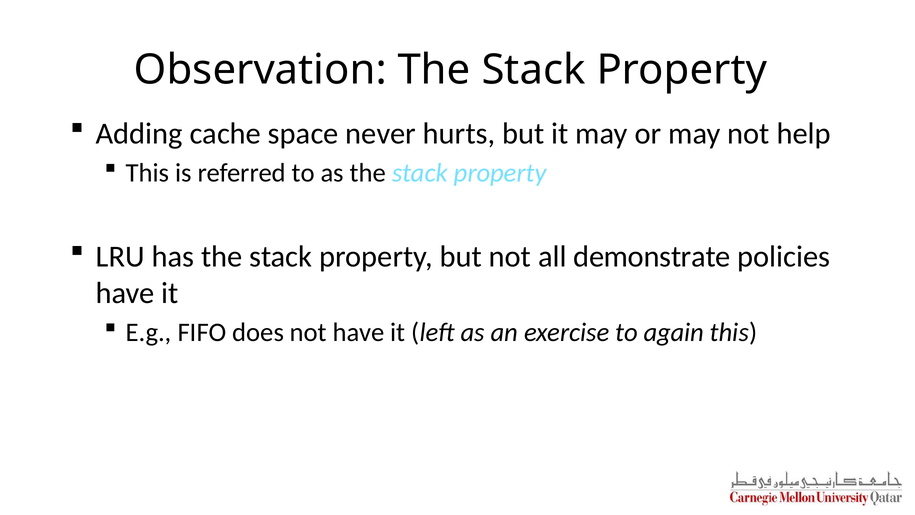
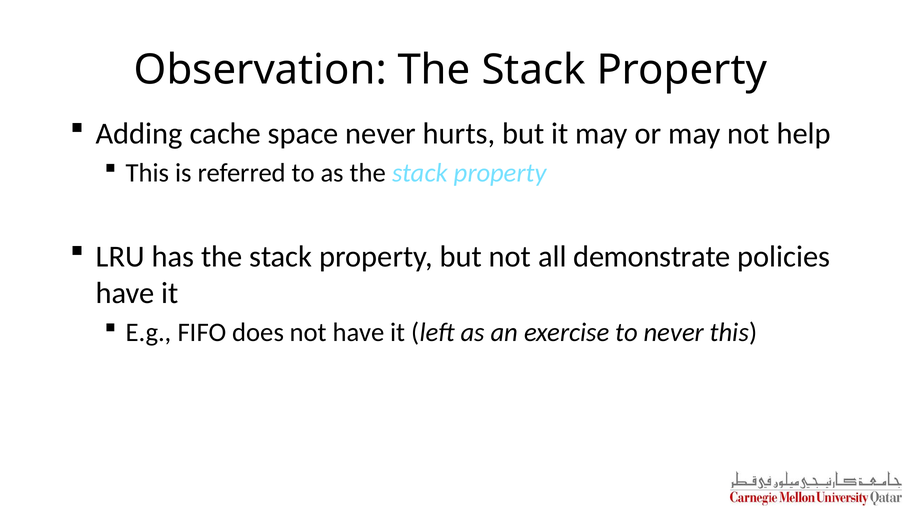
to again: again -> never (674, 332)
